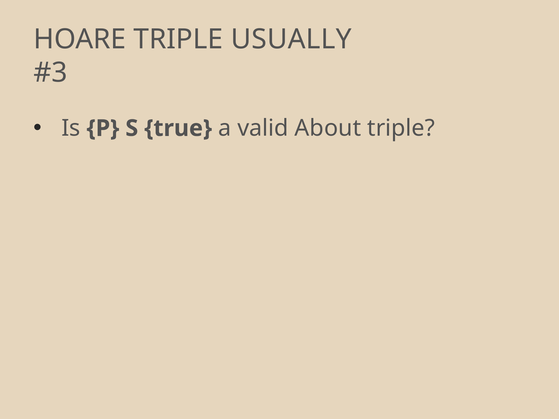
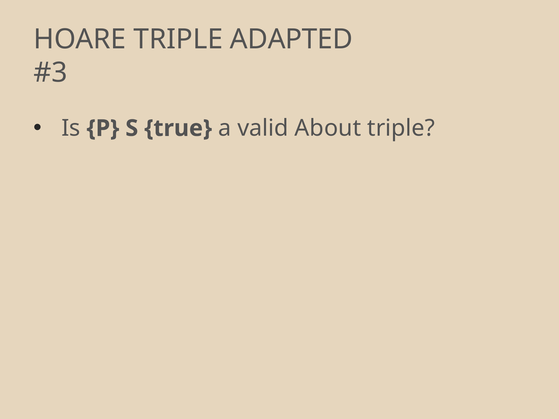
USUALLY: USUALLY -> ADAPTED (291, 39)
